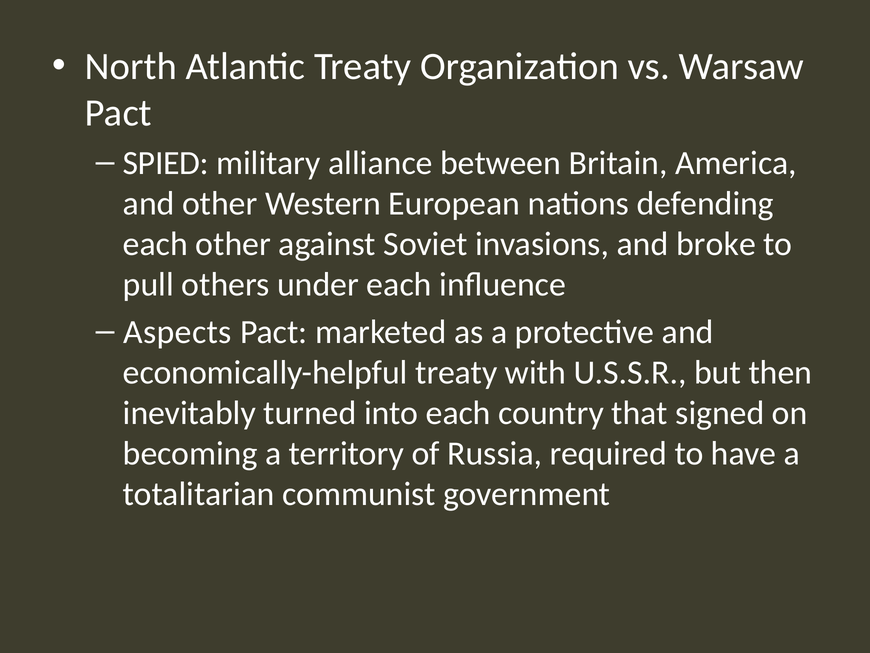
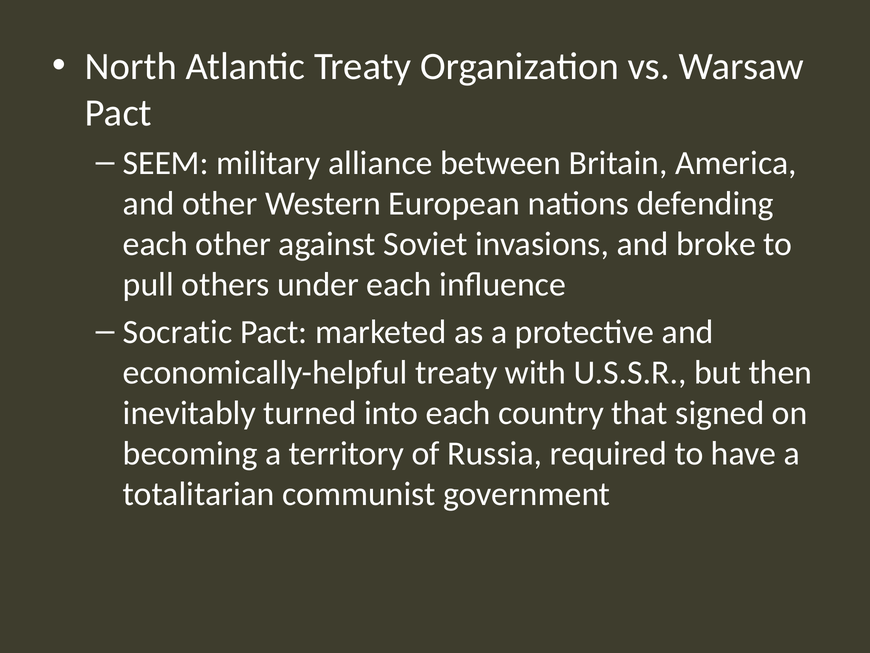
SPIED: SPIED -> SEEM (166, 163)
Aspects: Aspects -> Socratic (178, 332)
